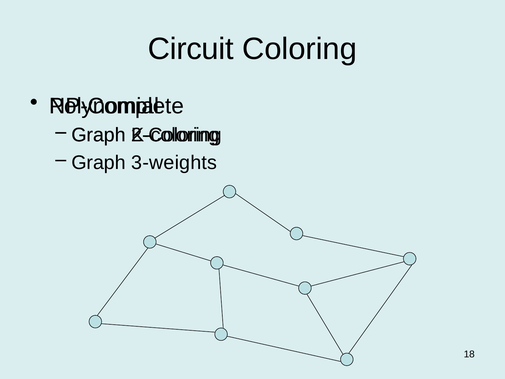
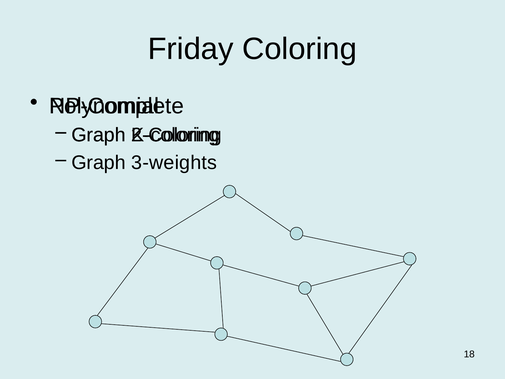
Circuit: Circuit -> Friday (191, 49)
